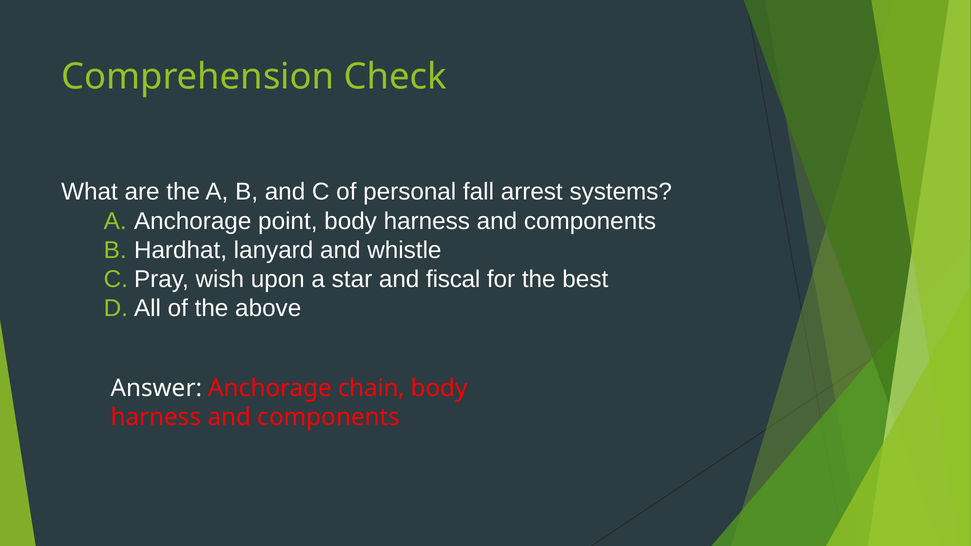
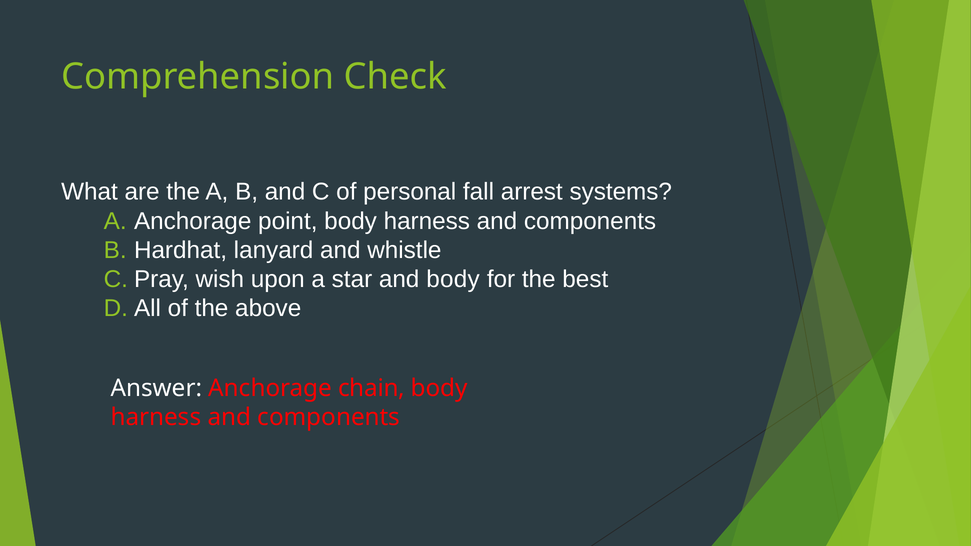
and fiscal: fiscal -> body (453, 279)
